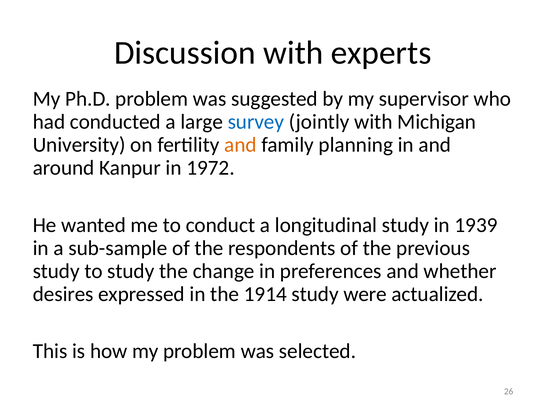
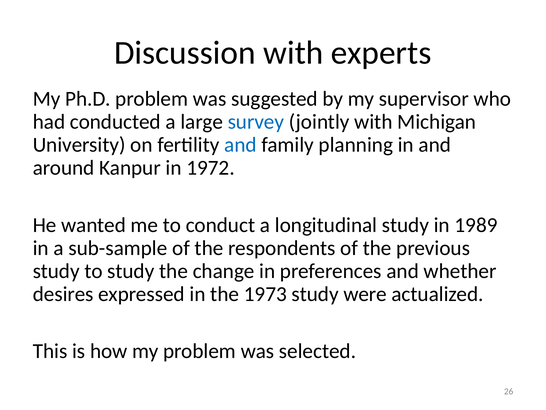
and colour: orange -> blue (240, 145)
1939: 1939 -> 1989 (476, 225)
1914: 1914 -> 1973 (265, 294)
